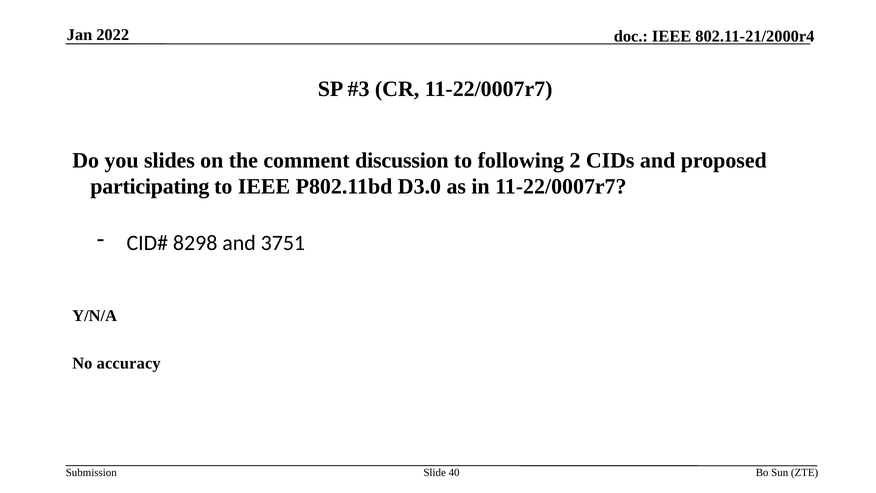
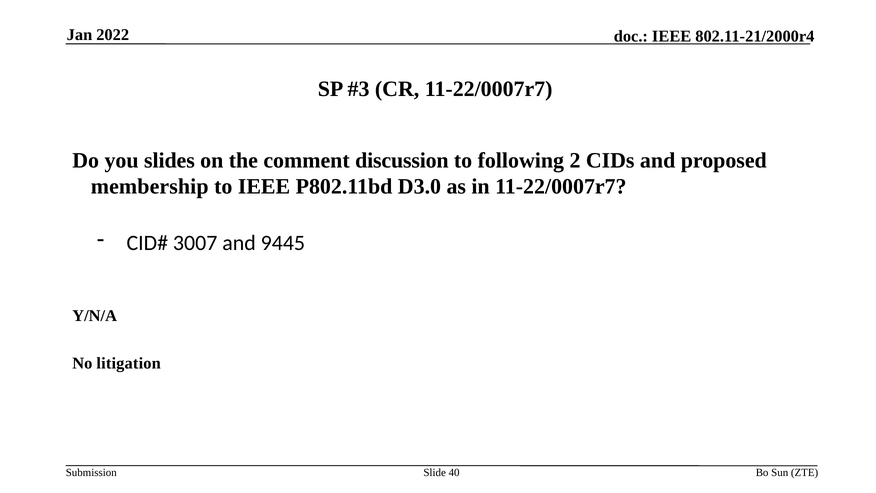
participating: participating -> membership (150, 187)
8298: 8298 -> 3007 (195, 243)
3751: 3751 -> 9445 (283, 243)
accuracy: accuracy -> litigation (129, 363)
